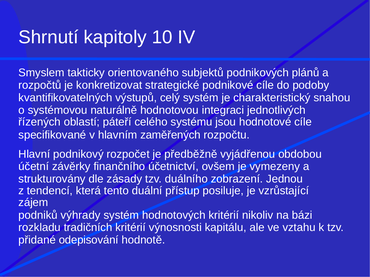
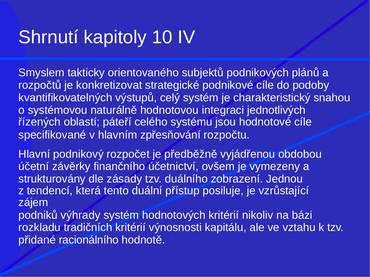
zaměřených: zaměřených -> zpřesňování (170, 135)
odepisování: odepisování -> racionálního (89, 240)
